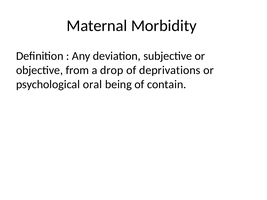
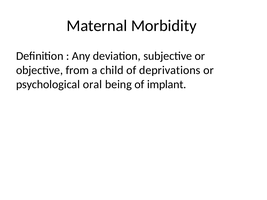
drop: drop -> child (112, 70)
contain: contain -> implant (167, 84)
